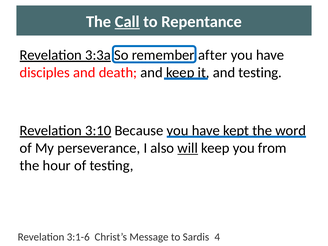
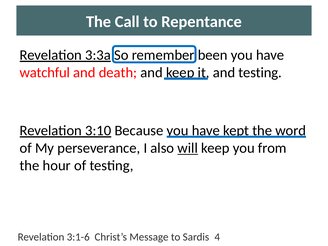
Call underline: present -> none (127, 22)
after: after -> been (213, 55)
disciples: disciples -> watchful (45, 73)
